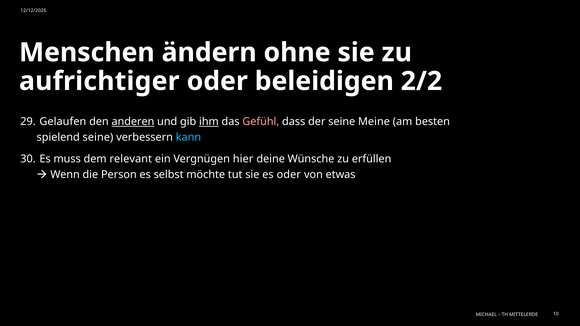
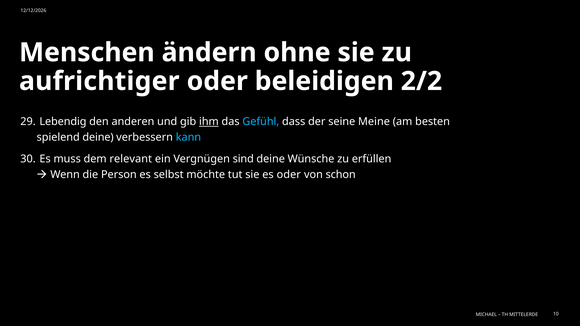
Gelaufen: Gelaufen -> Lebendig (63, 122)
anderen underline: present -> none (133, 122)
Gefühl colour: pink -> light blue (261, 122)
spielend seine: seine -> deine (98, 137)
hier: hier -> sind (243, 159)
etwas: etwas -> schon (341, 175)
